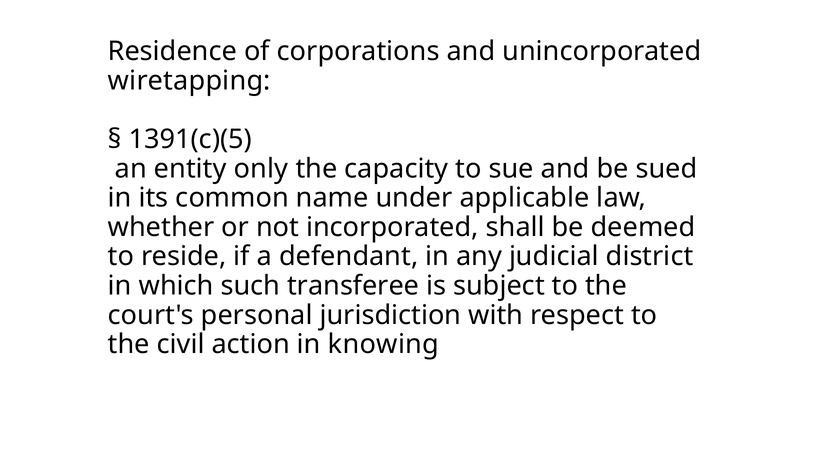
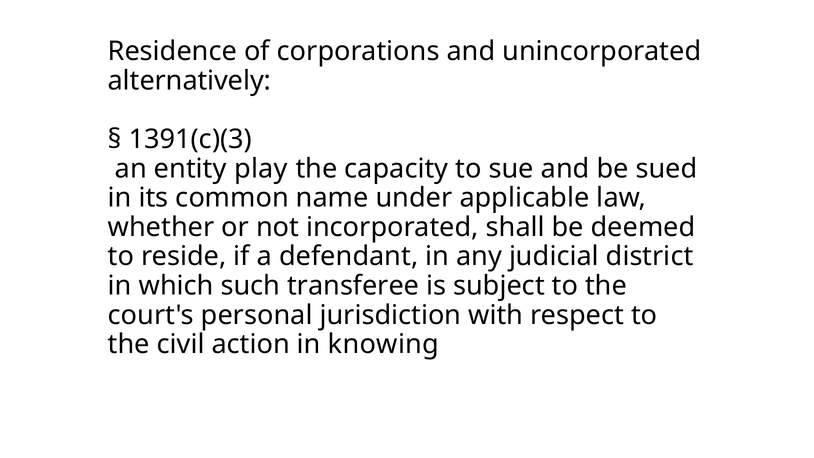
wiretapping: wiretapping -> alternatively (189, 81)
1391(c)(5: 1391(c)(5 -> 1391(c)(3 (190, 139)
only: only -> play (261, 168)
